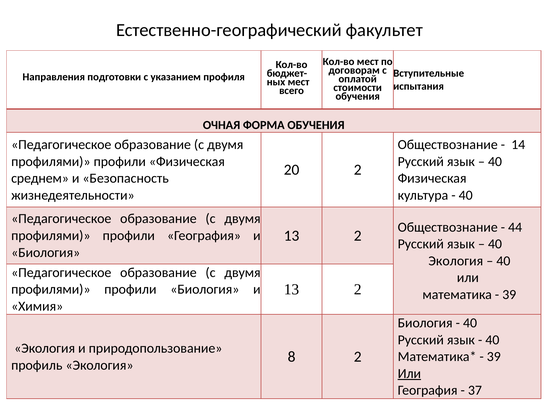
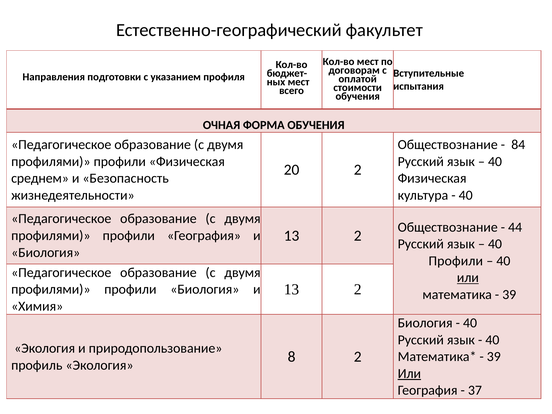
14: 14 -> 84 (518, 145)
Экология: Экология -> Профили (456, 261)
или underline: none -> present (468, 278)
